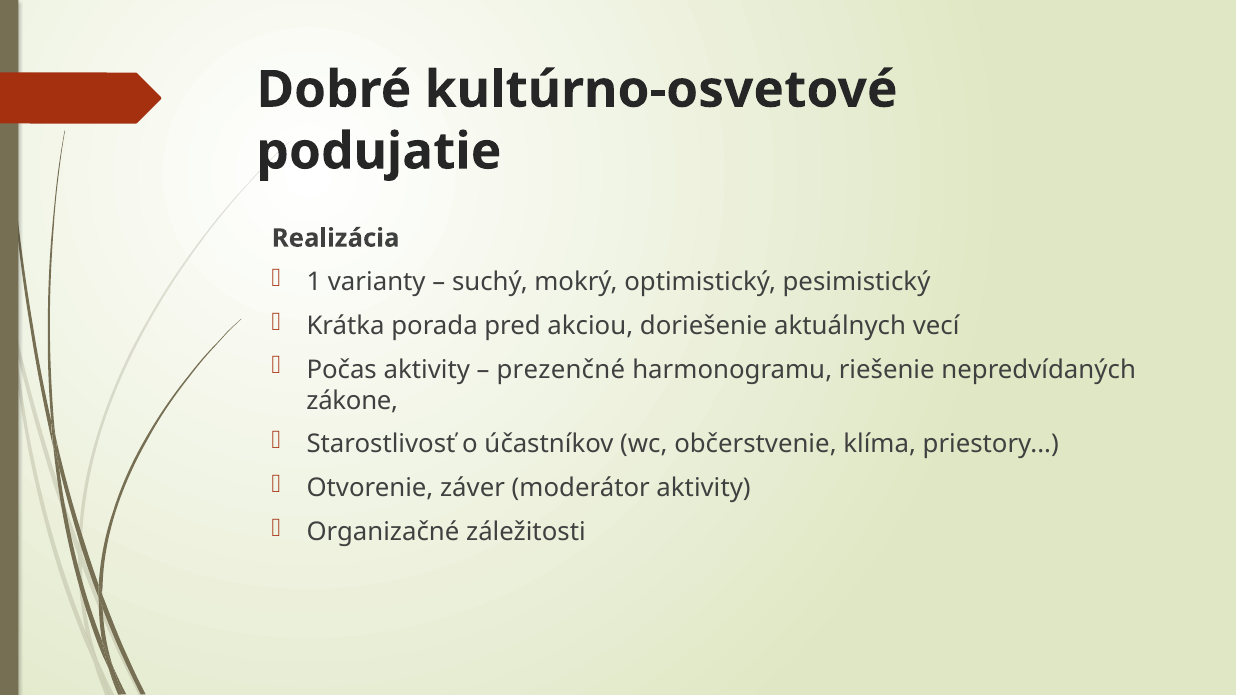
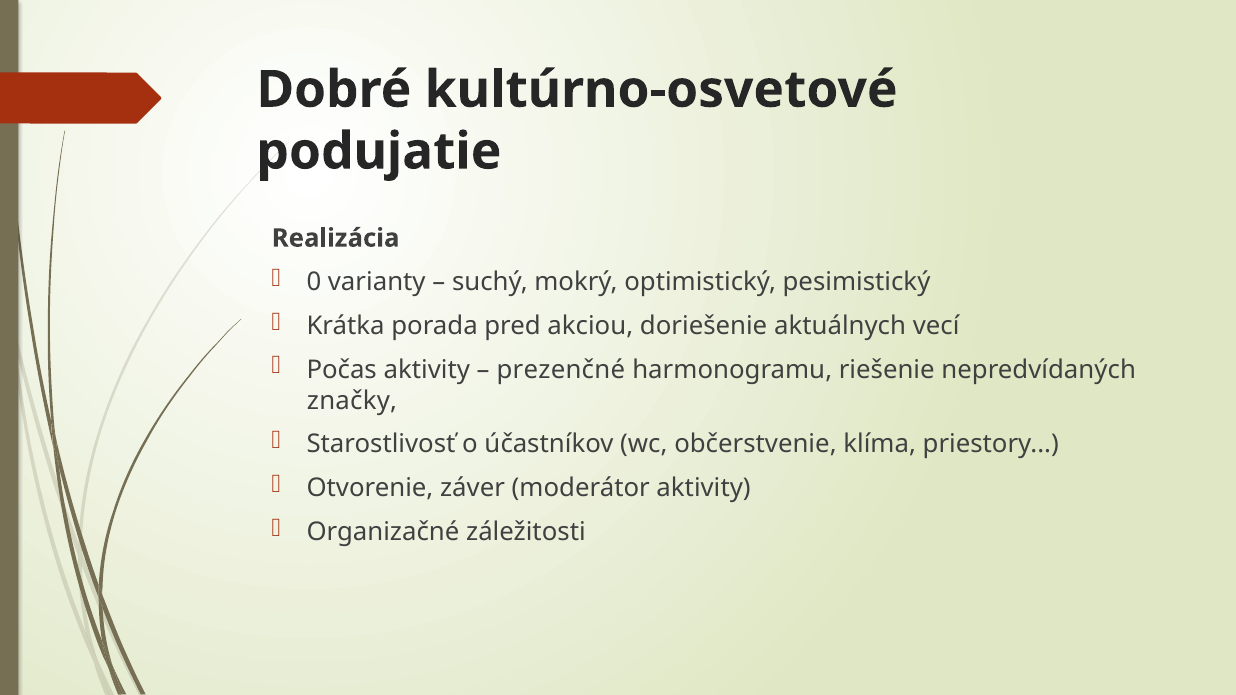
1: 1 -> 0 (314, 282)
zákone: zákone -> značky (352, 401)
